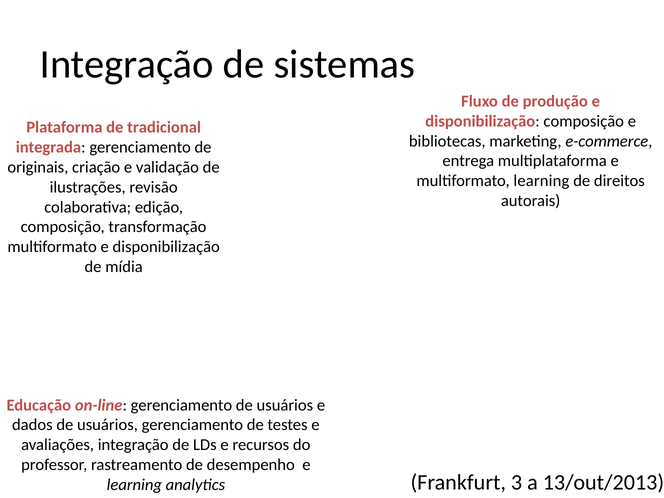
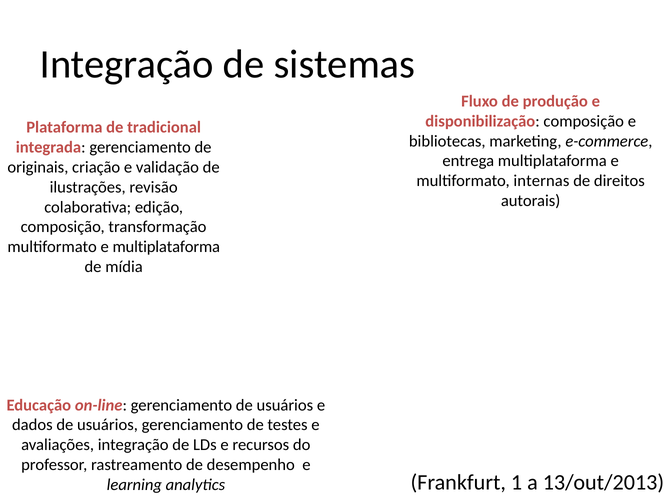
multiformato learning: learning -> internas (541, 181)
multiformato e disponibilização: disponibilização -> multiplataforma (166, 247)
3: 3 -> 1 (517, 483)
